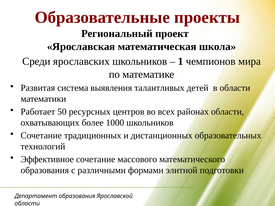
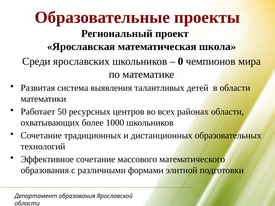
1: 1 -> 0 (181, 62)
